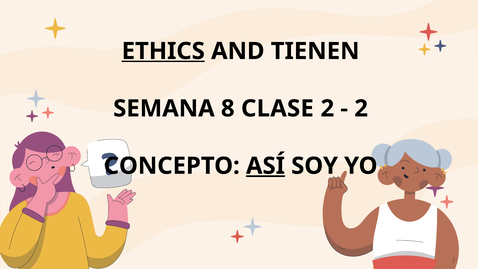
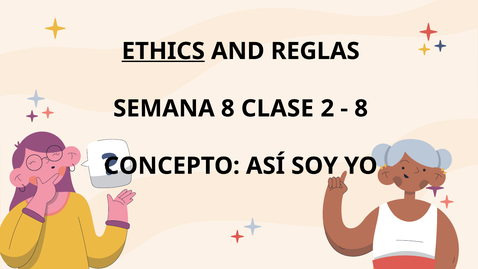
TIENEN: TIENEN -> REGLAS (315, 51)
2: 2 -> 8 (361, 108)
ASÍ underline: present -> none (265, 166)
